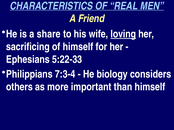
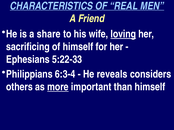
7:3-4: 7:3-4 -> 6:3-4 (65, 74)
biology: biology -> reveals (112, 74)
more underline: none -> present (58, 87)
